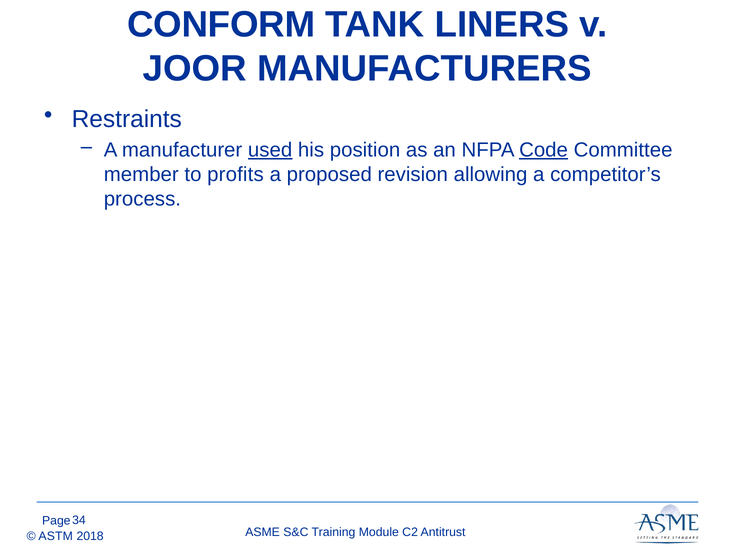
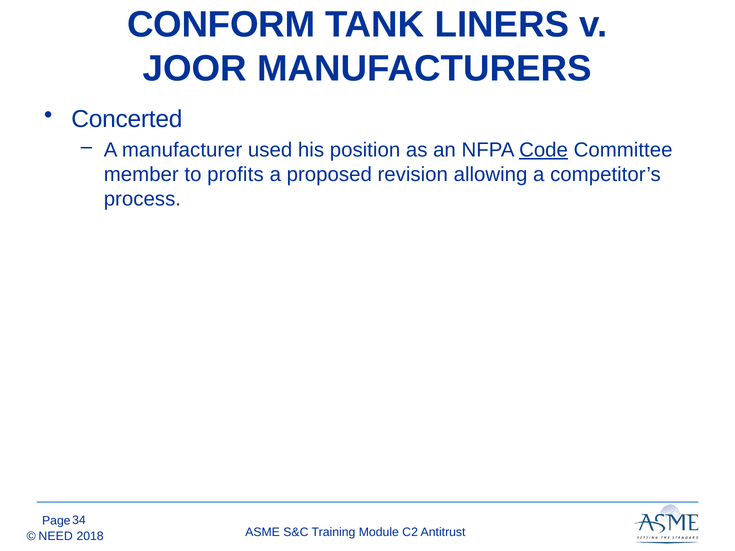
Restraints: Restraints -> Concerted (127, 119)
used underline: present -> none (270, 150)
ASTM: ASTM -> NEED (56, 537)
